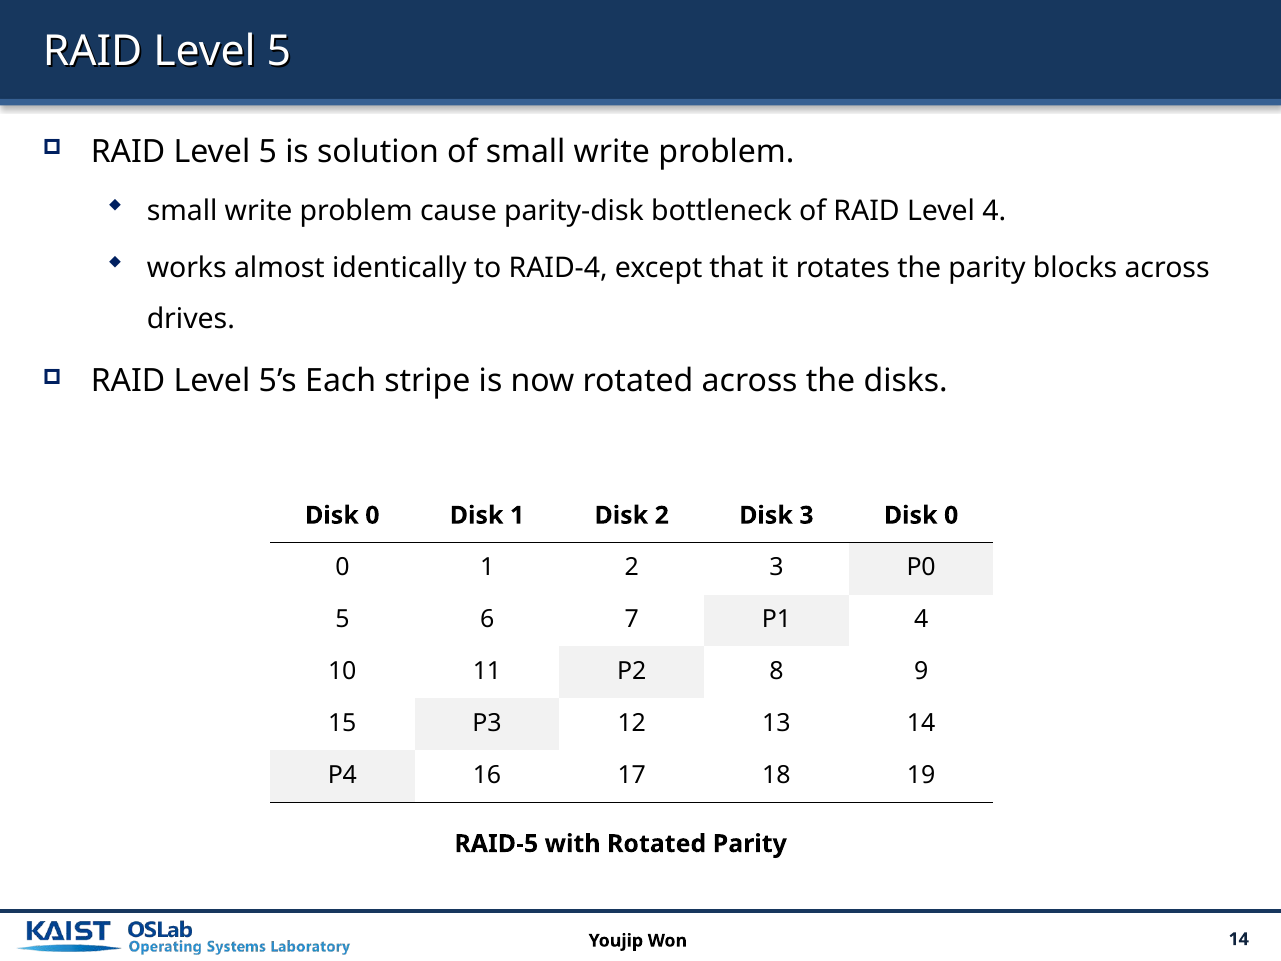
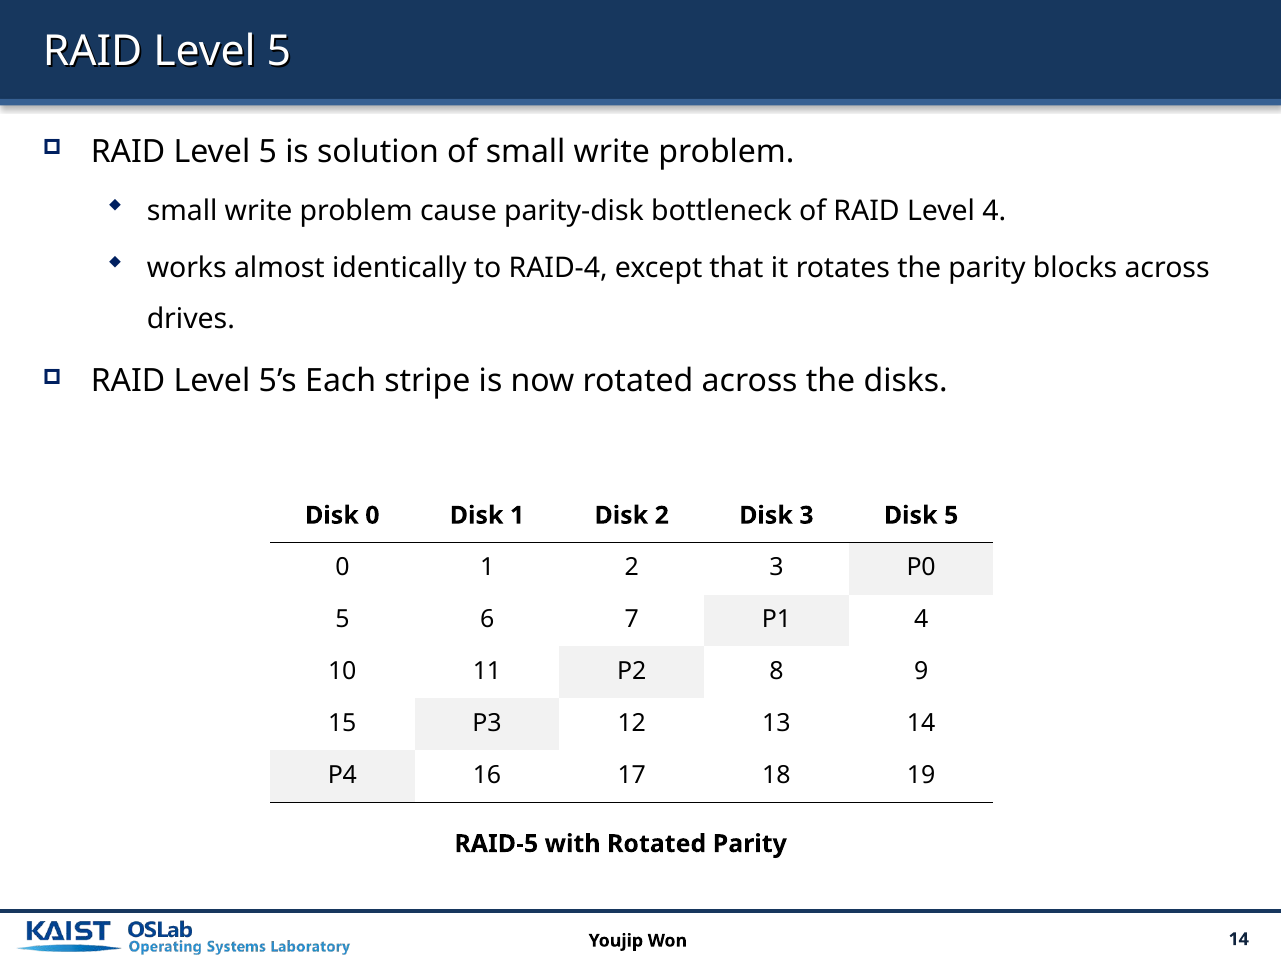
3 Disk 0: 0 -> 5 (951, 515)
